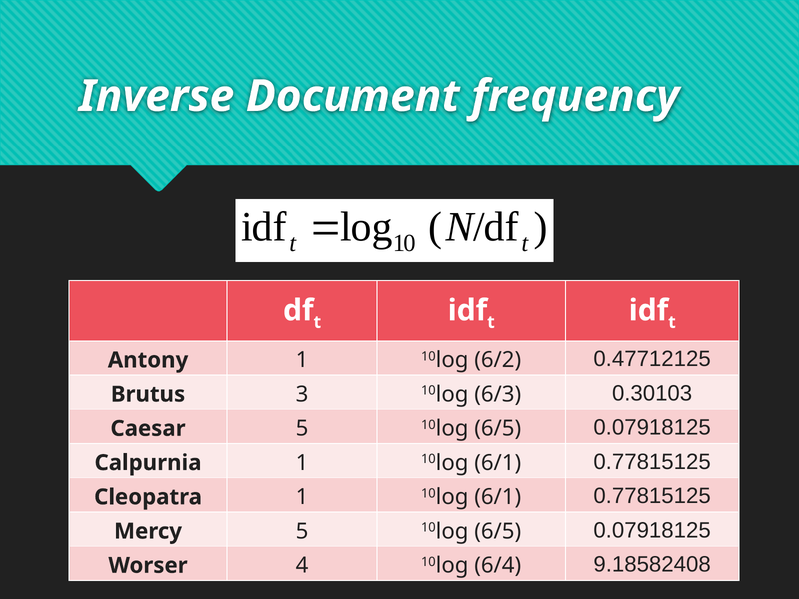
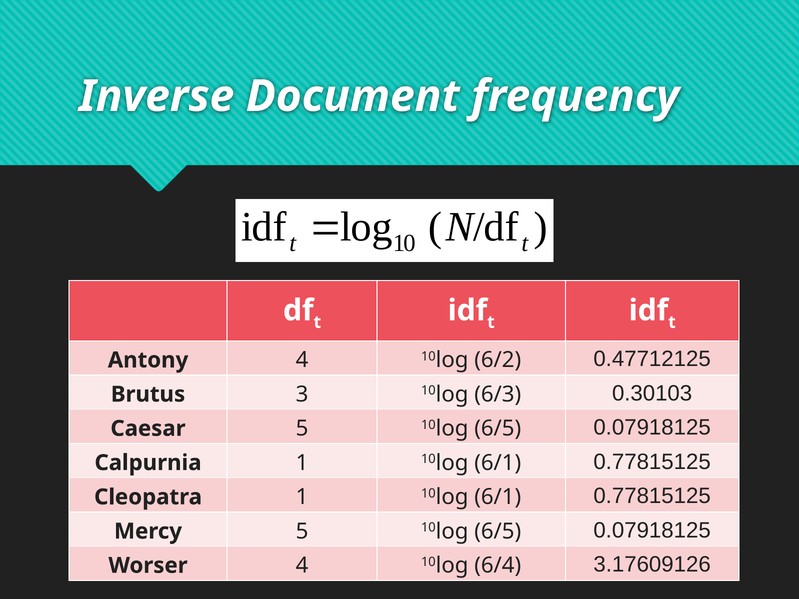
1: 1 -> 4 (302, 360)
9.18582408: 9.18582408 -> 3.17609126 (652, 565)
